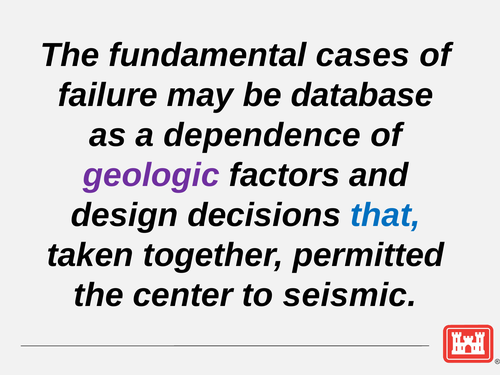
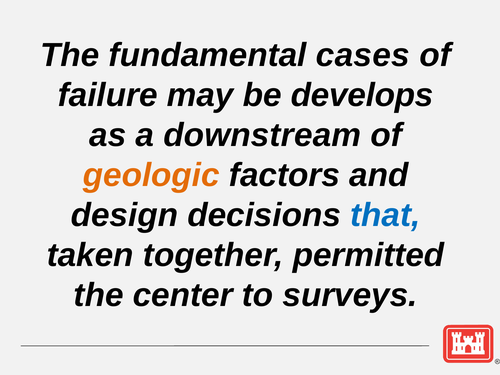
database: database -> develops (362, 95)
dependence: dependence -> downstream (262, 135)
geologic colour: purple -> orange (151, 175)
seismic: seismic -> surveys (350, 295)
